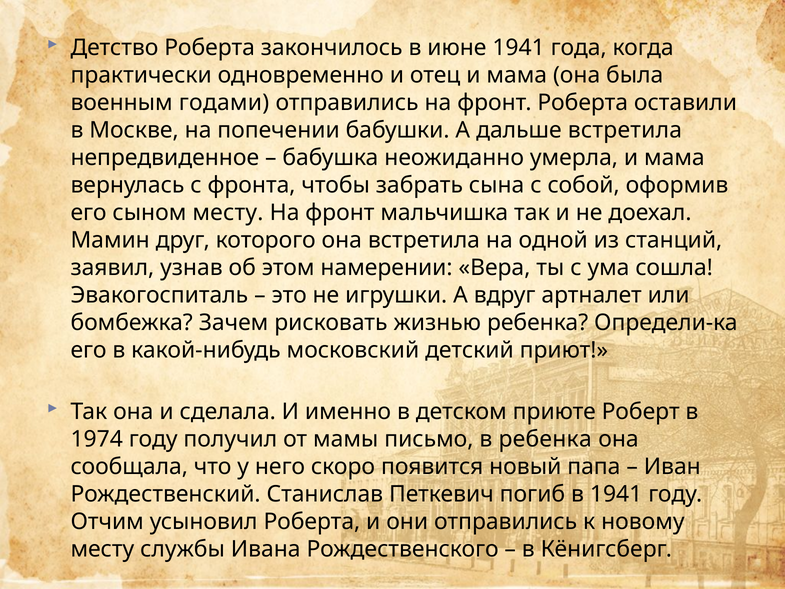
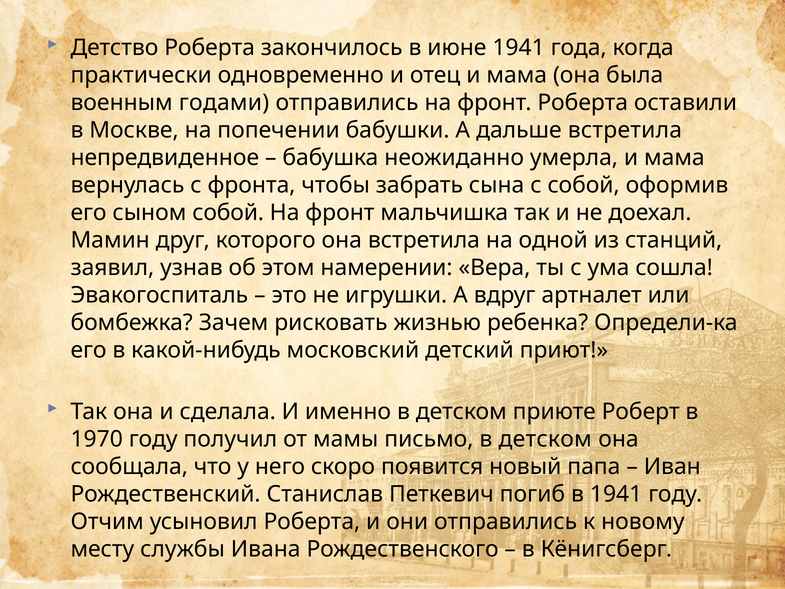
сыном месту: месту -> собой (228, 213)
1974: 1974 -> 1970 (97, 439)
письмо в ребенка: ребенка -> детском (545, 439)
